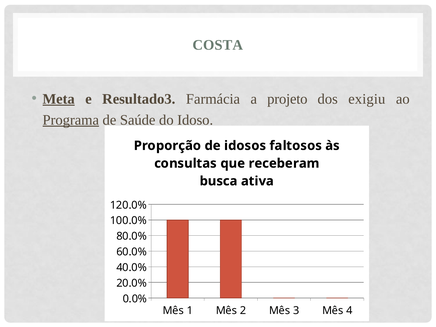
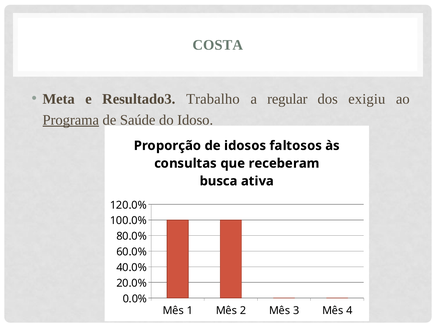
Meta underline: present -> none (59, 99)
Farmácia: Farmácia -> Trabalho (213, 99)
projeto: projeto -> regular (287, 99)
